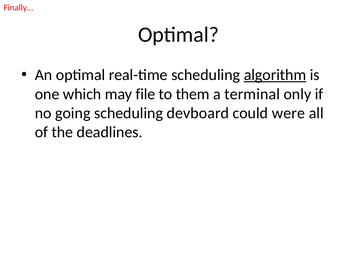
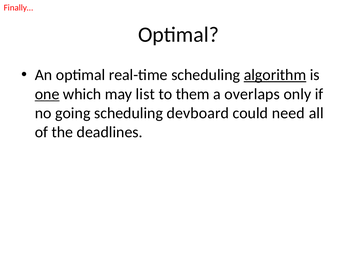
one underline: none -> present (47, 94)
file: file -> list (145, 94)
terminal: terminal -> overlaps (252, 94)
were: were -> need (288, 113)
